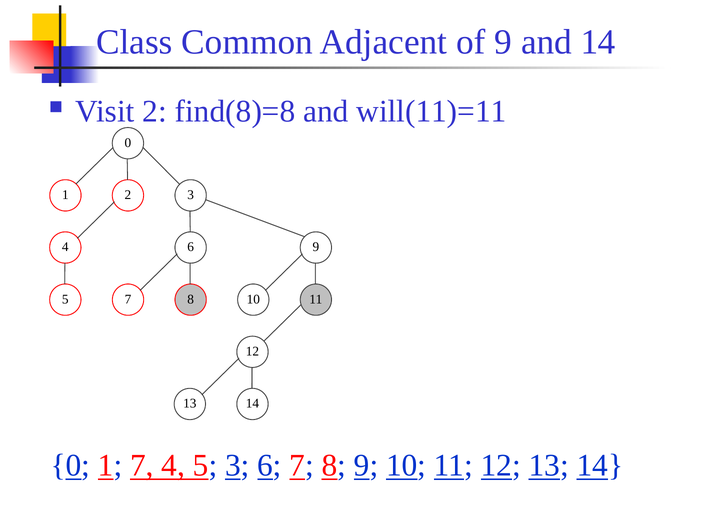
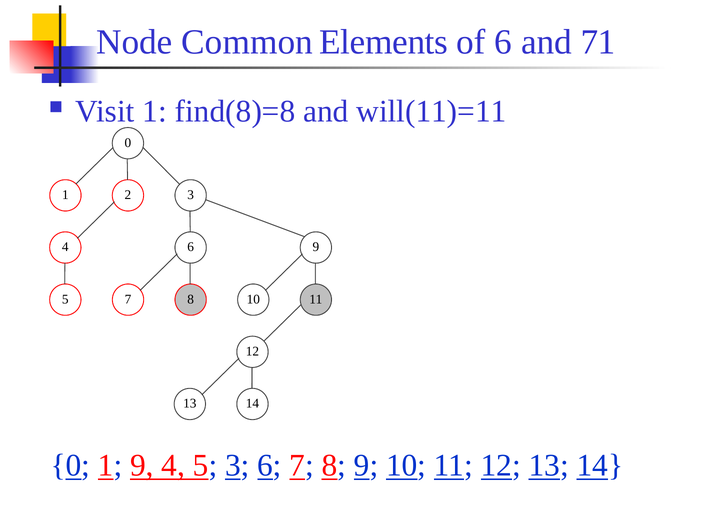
Class: Class -> Node (134, 42)
Adjacent: Adjacent -> Elements (384, 42)
of 9: 9 -> 6 (503, 42)
and 14: 14 -> 71 (598, 42)
Visit 2: 2 -> 1 (155, 112)
1 7: 7 -> 9 (142, 466)
